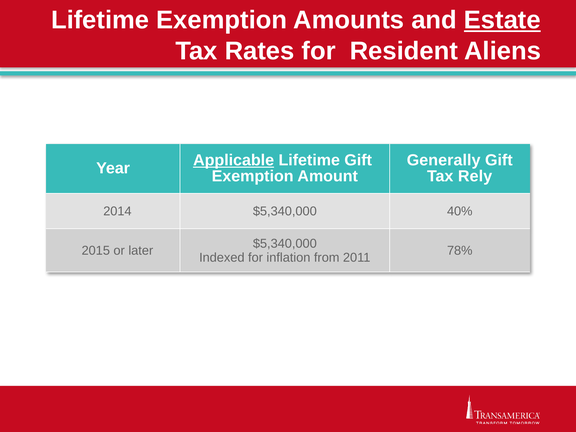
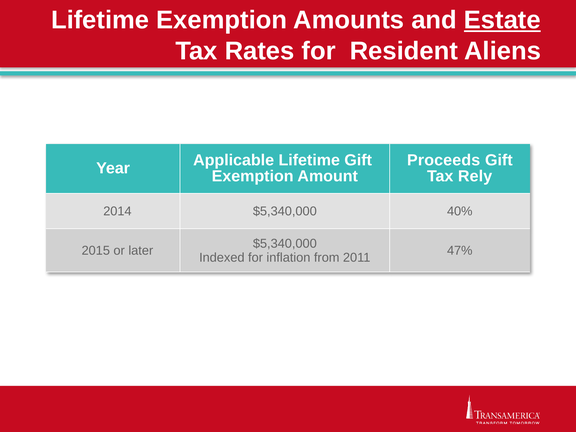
Applicable underline: present -> none (234, 160)
Generally: Generally -> Proceeds (444, 160)
78%: 78% -> 47% (460, 251)
